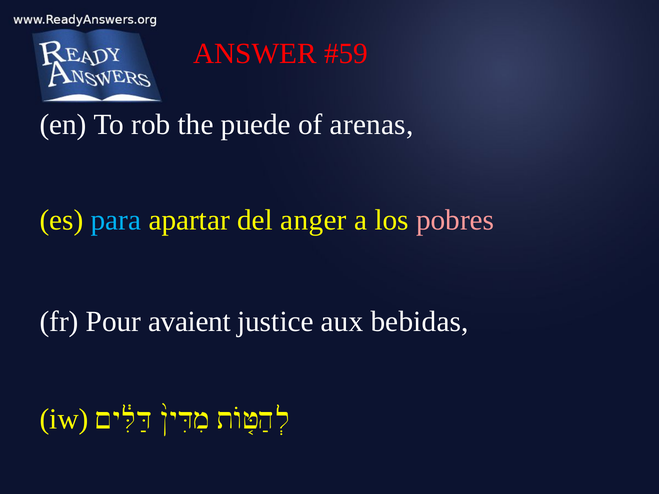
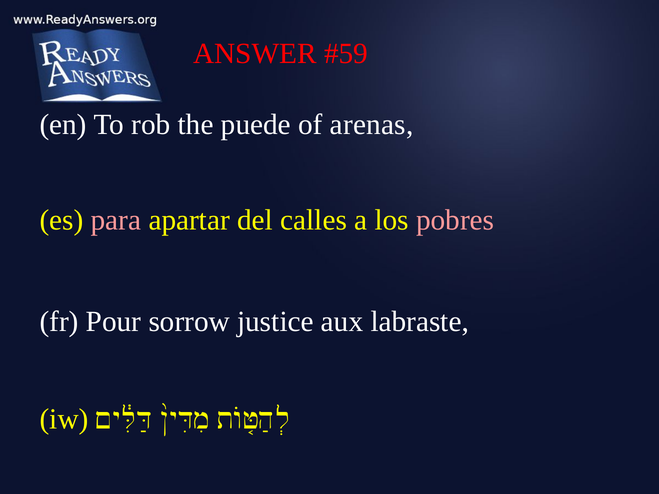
para colour: light blue -> pink (116, 220)
anger: anger -> calles (314, 220)
avaient: avaient -> sorrow (189, 322)
bebidas: bebidas -> labraste (420, 322)
